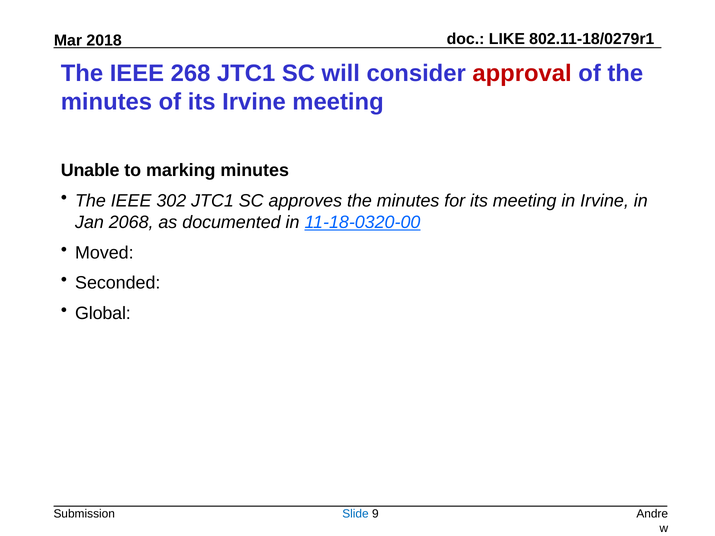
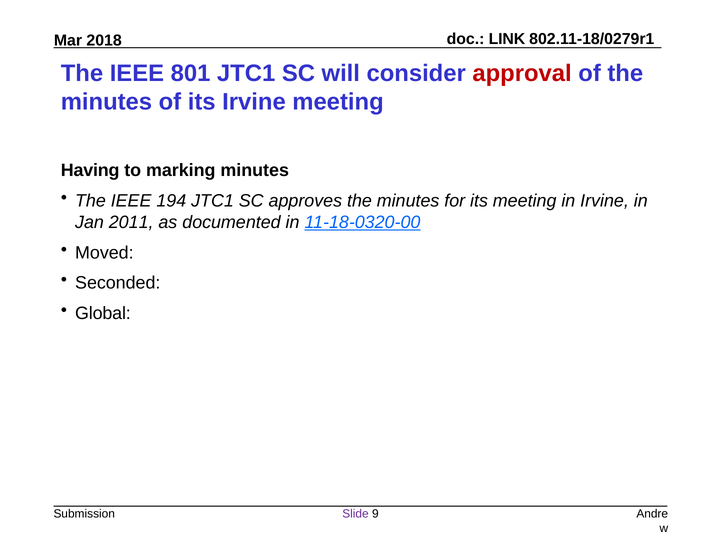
LIKE: LIKE -> LINK (507, 39)
268: 268 -> 801 (191, 73)
Unable: Unable -> Having (90, 170)
302: 302 -> 194 (171, 201)
2068: 2068 -> 2011 (131, 222)
Slide colour: blue -> purple (355, 514)
